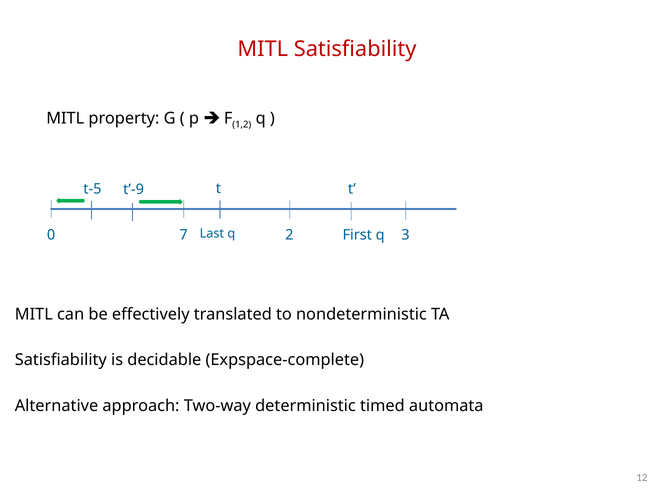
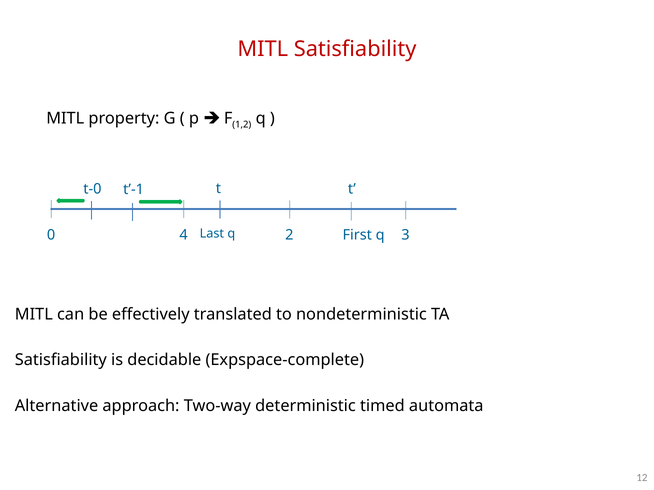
t-5: t-5 -> t-0 (92, 189)
t’-9: t’-9 -> t’-1 (134, 190)
7: 7 -> 4 (184, 235)
